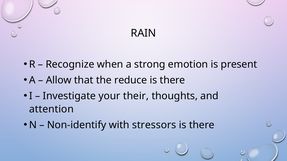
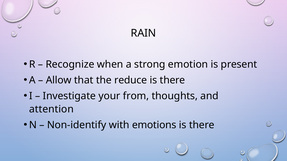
their: their -> from (136, 96)
stressors: stressors -> emotions (154, 125)
